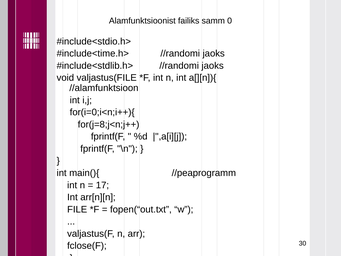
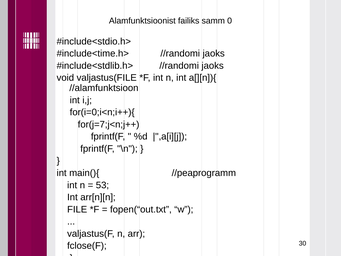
for(j=8;j<n;j++: for(j=8;j<n;j++ -> for(j=7;j<n;j++ (109, 124)
17: 17 -> 53 (102, 185)
